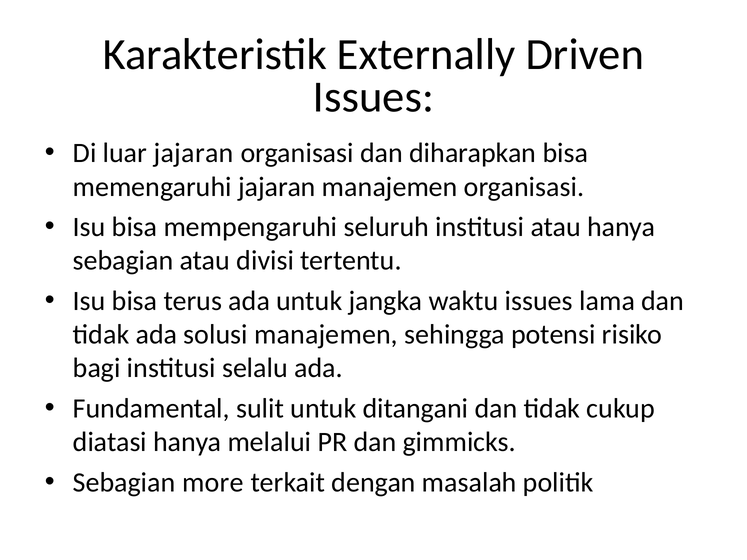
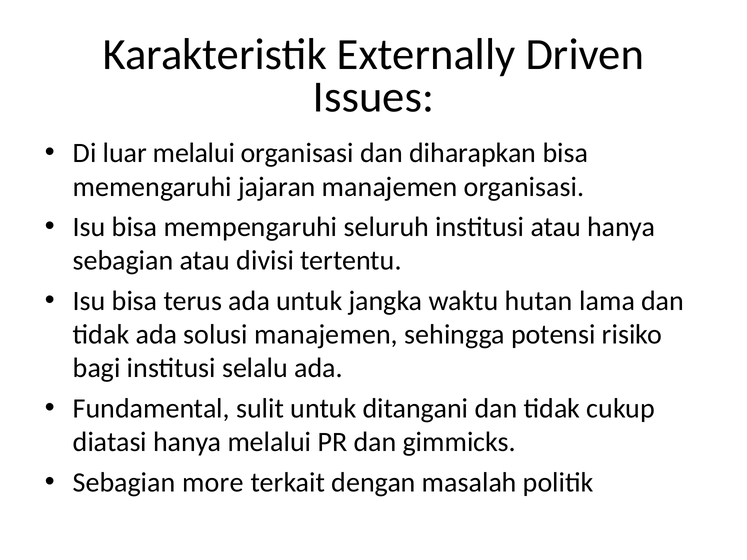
luar jajaran: jajaran -> melalui (194, 153)
waktu issues: issues -> hutan (539, 301)
